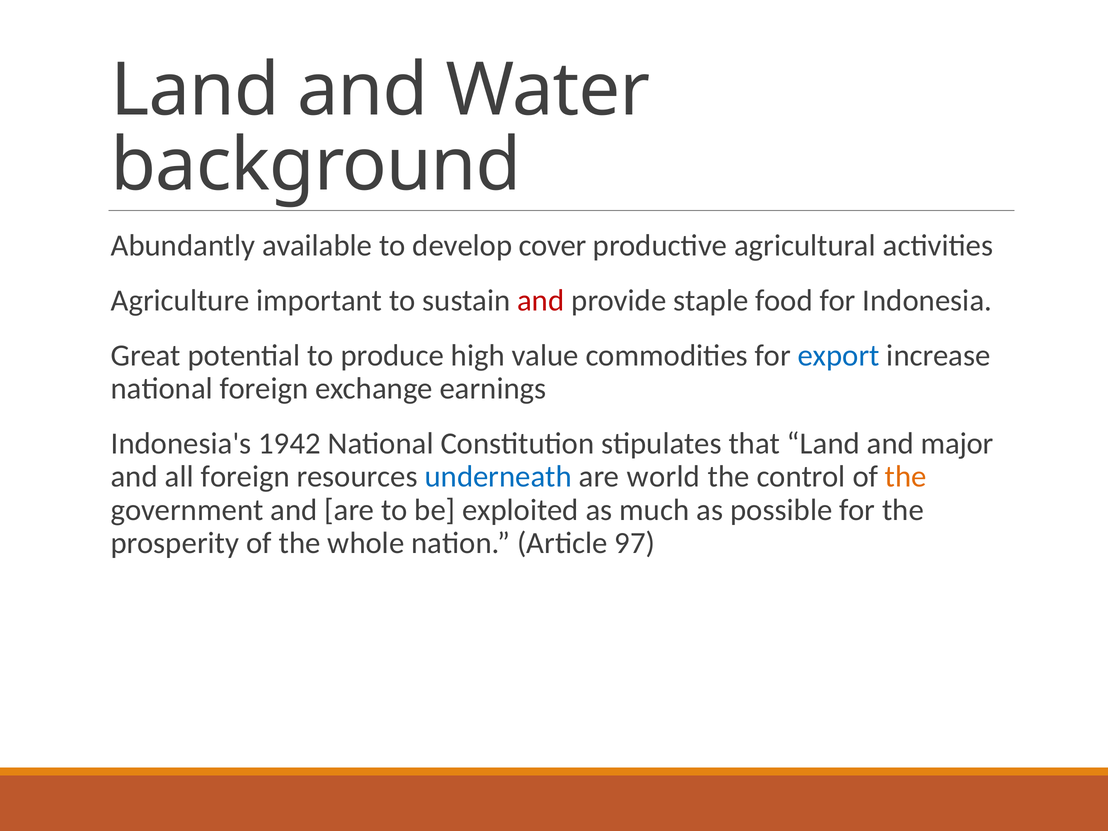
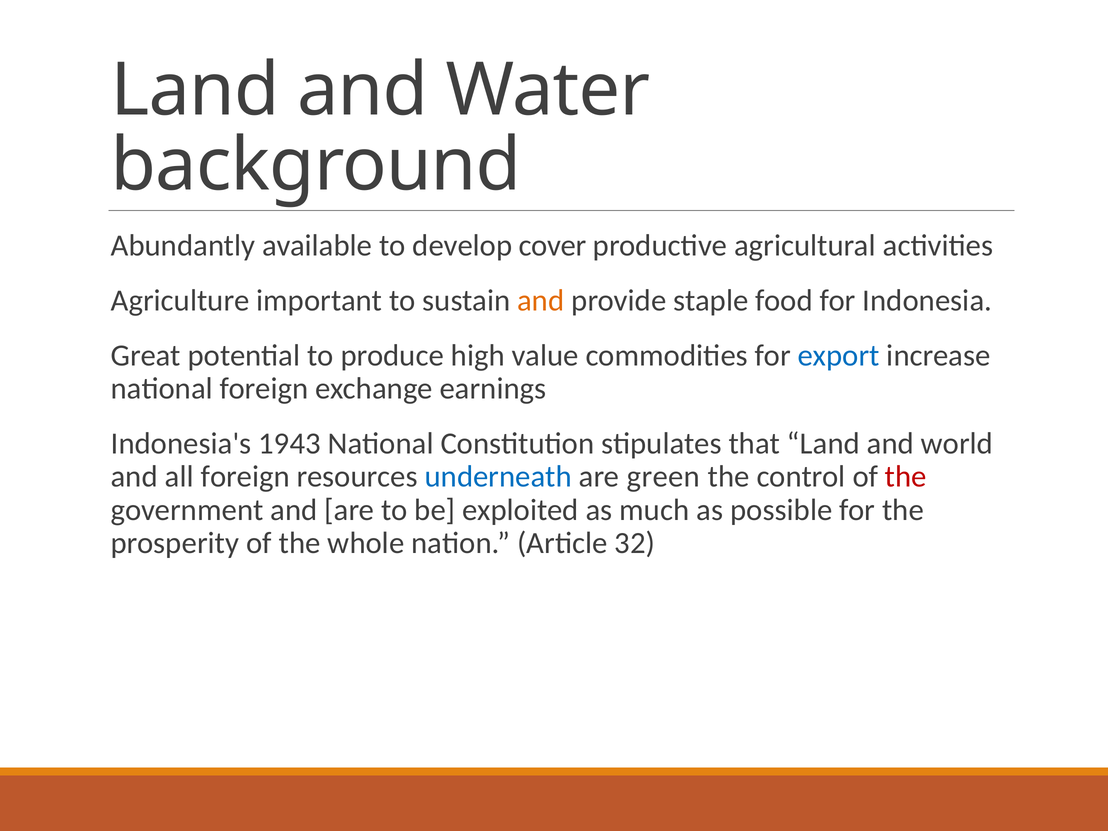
and colour: red -> orange (541, 301)
1942: 1942 -> 1943 (290, 443)
major: major -> world (957, 443)
world: world -> green (663, 477)
the colour: orange -> red (906, 477)
97: 97 -> 32 (635, 543)
